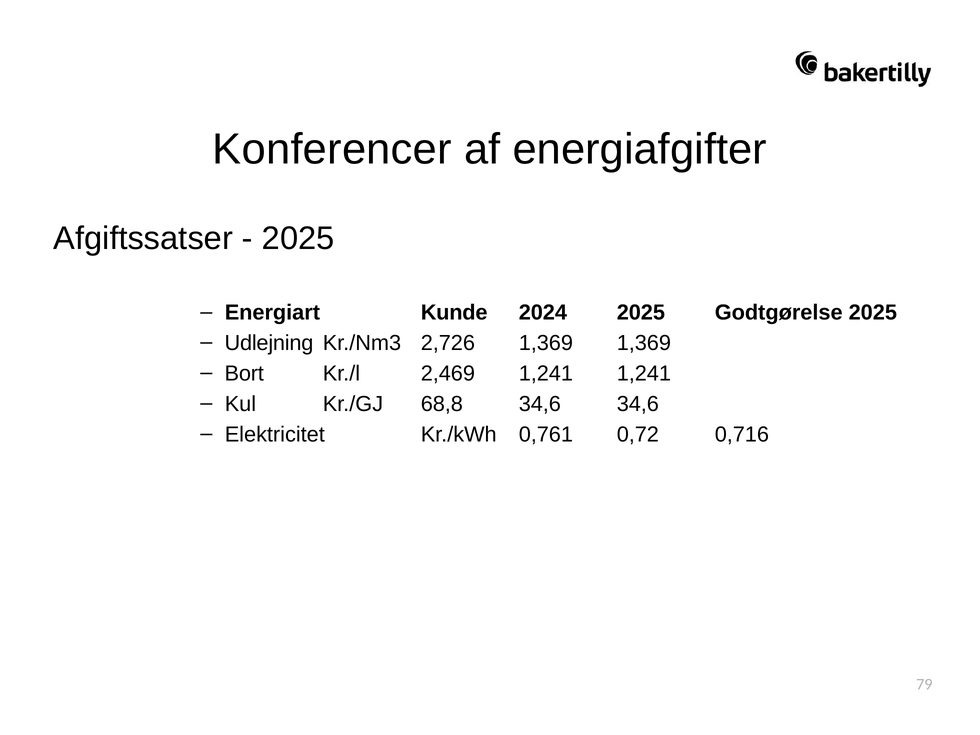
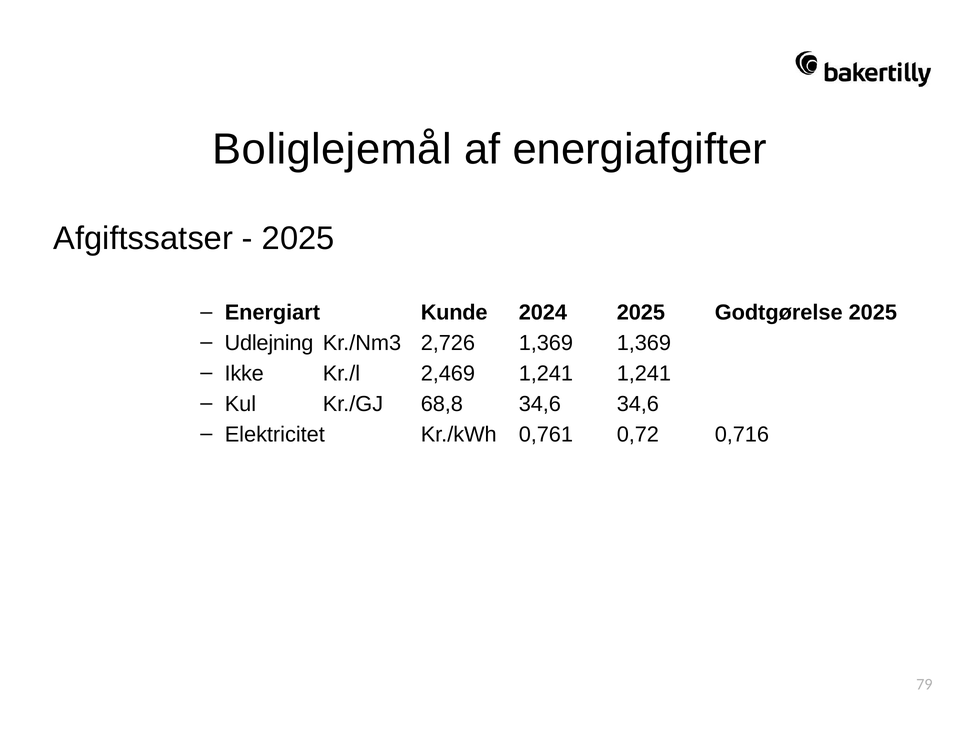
Konferencer: Konferencer -> Boliglejemål (332, 149)
Bort: Bort -> Ikke (244, 373)
